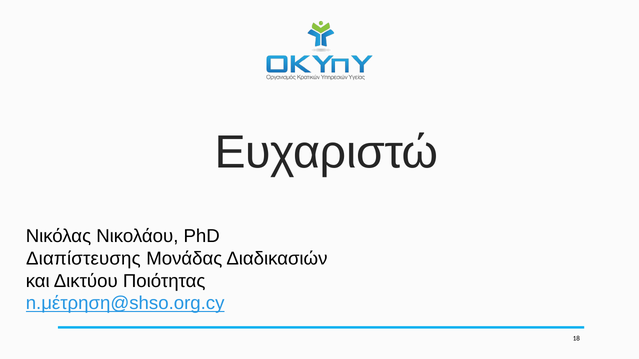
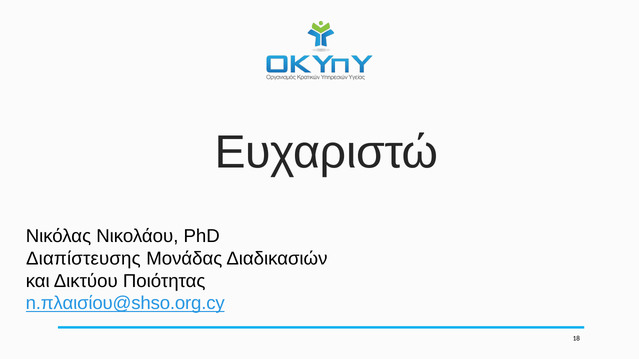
n.μέτρηση@shso.org.cy: n.μέτρηση@shso.org.cy -> n.πλαισίου@shso.org.cy (125, 304)
